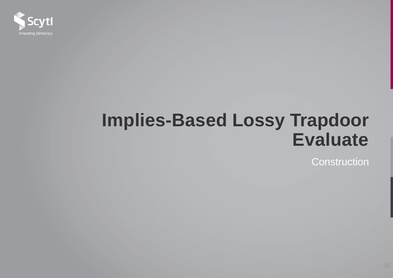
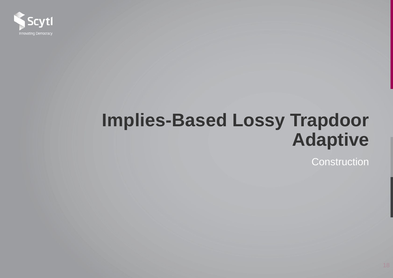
Evaluate: Evaluate -> Adaptive (331, 140)
